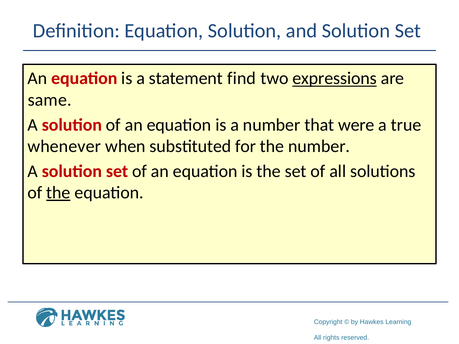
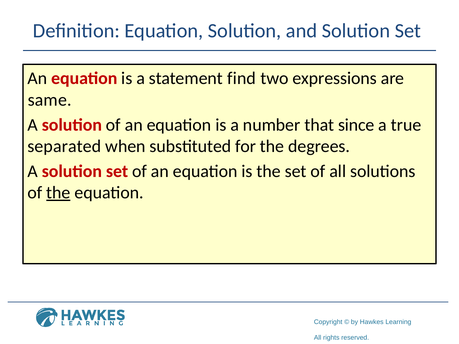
expressions underline: present -> none (335, 78)
were: were -> since (356, 125)
whenever: whenever -> separated (64, 146)
the number: number -> degrees (319, 146)
